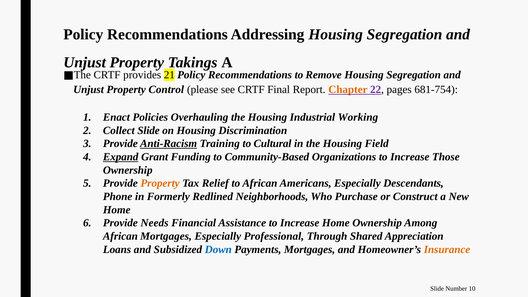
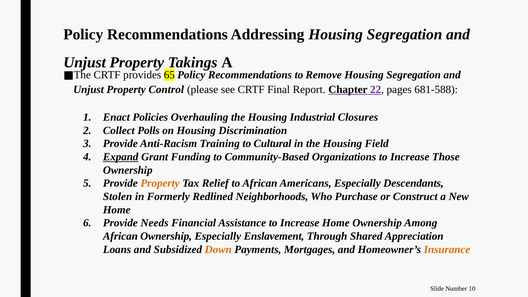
21: 21 -> 65 (169, 75)
Chapter colour: orange -> black (348, 89)
681-754: 681-754 -> 681-588 (436, 89)
Working: Working -> Closures (358, 117)
Collect Slide: Slide -> Polls (149, 130)
Anti-Racism underline: present -> none (169, 144)
Phone: Phone -> Stolen (118, 196)
African Mortgages: Mortgages -> Ownership (166, 236)
Professional: Professional -> Enslavement (274, 236)
Down colour: blue -> orange (218, 249)
